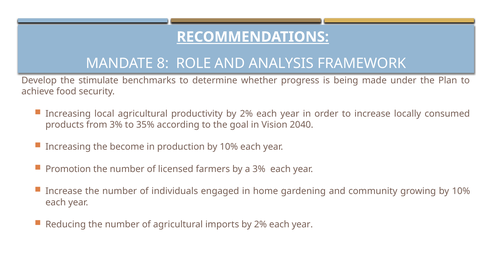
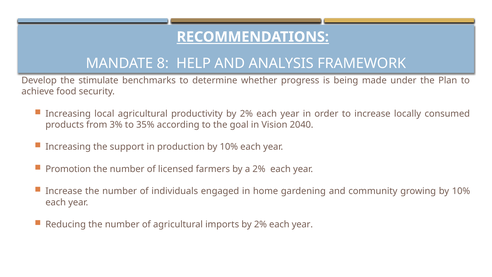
ROLE: ROLE -> HELP (193, 63)
become: become -> support (127, 147)
a 3%: 3% -> 2% (259, 169)
